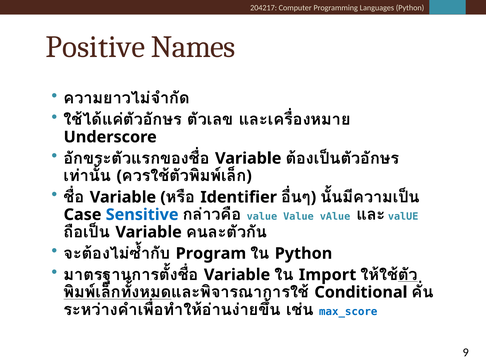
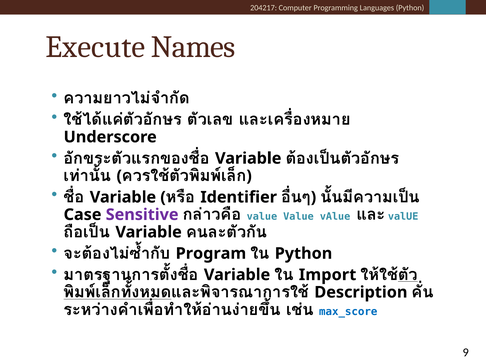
Positive: Positive -> Execute (95, 47)
Sensitive colour: blue -> purple (142, 215)
Conditional: Conditional -> Description (361, 293)
